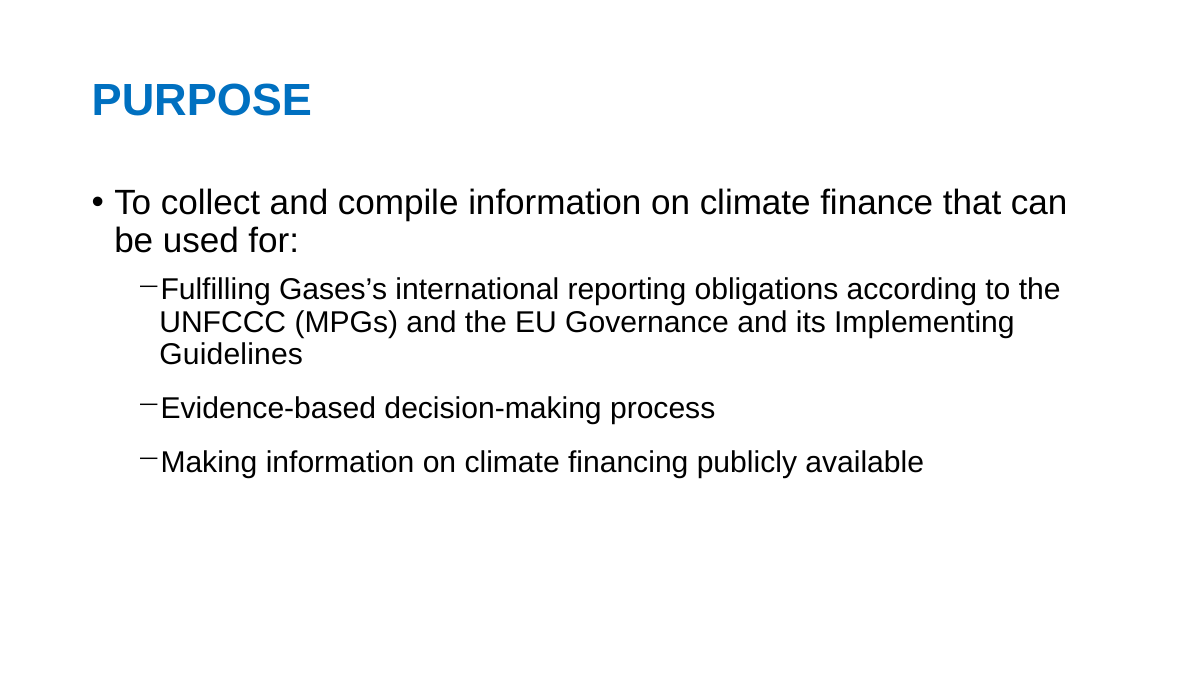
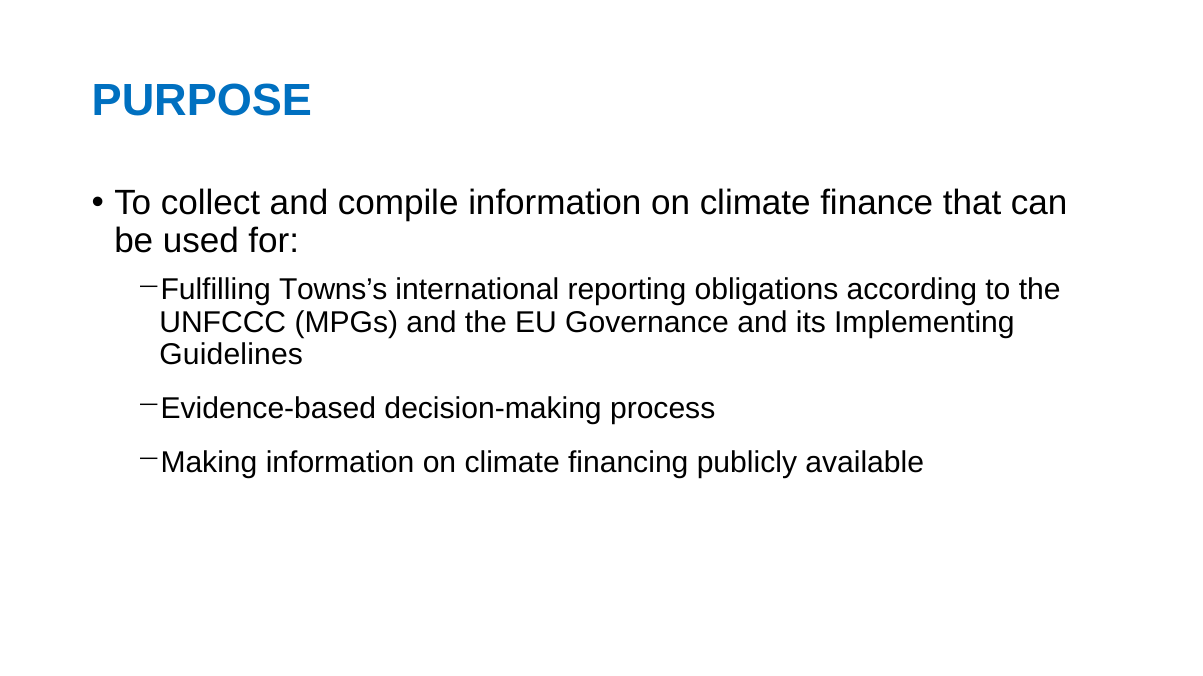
Gases’s: Gases’s -> Towns’s (333, 290)
